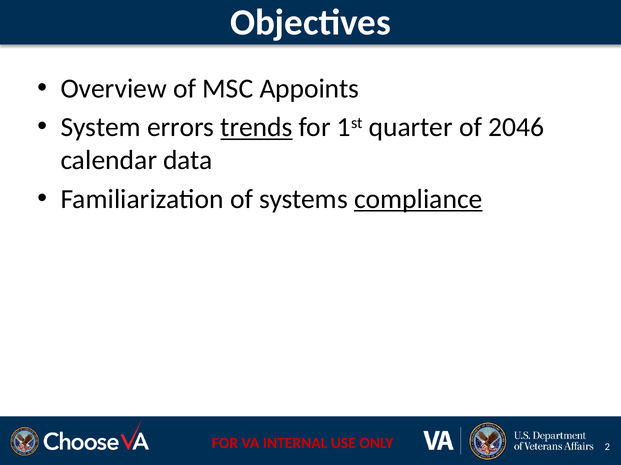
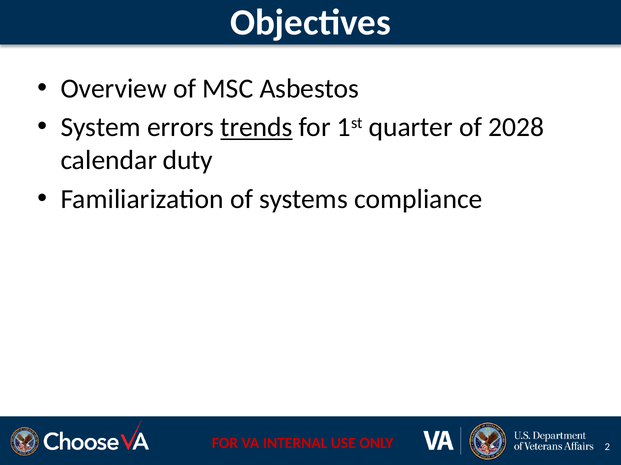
Appoints: Appoints -> Asbestos (309, 89)
2046: 2046 -> 2028 (516, 128)
data: data -> duty (188, 161)
compliance underline: present -> none (418, 199)
